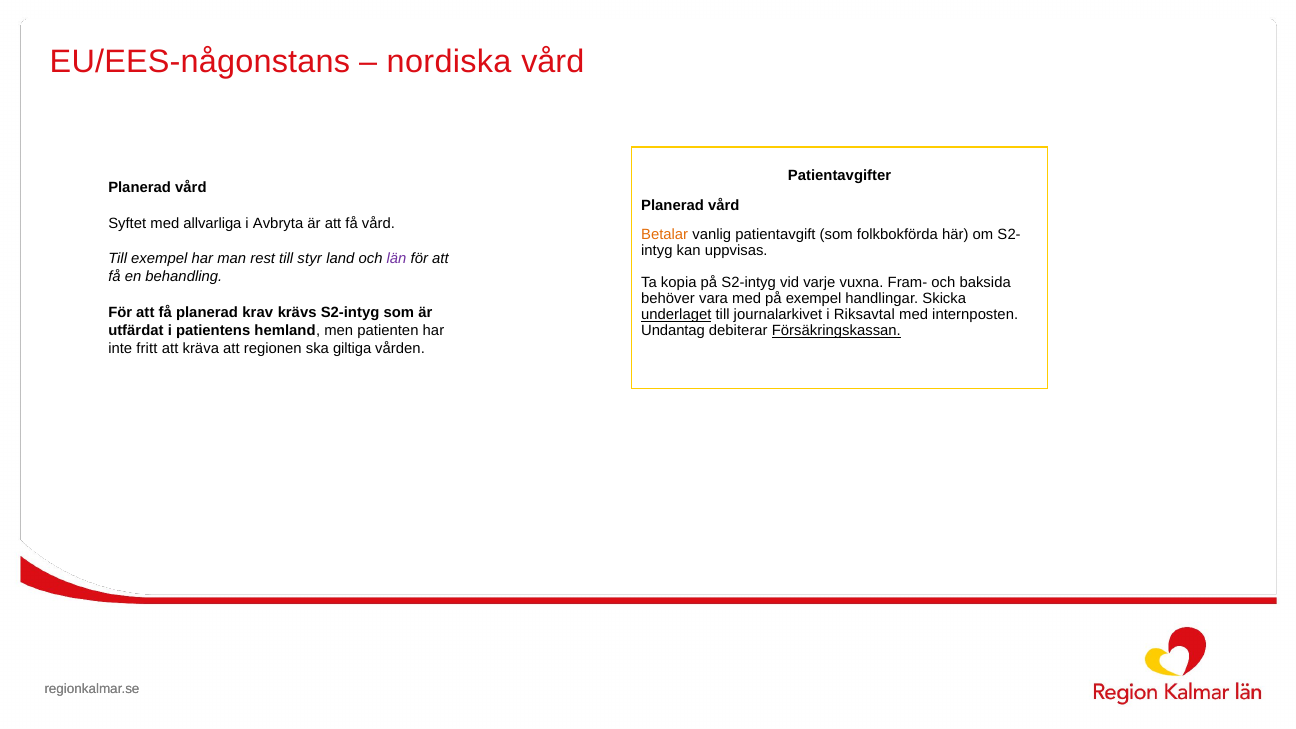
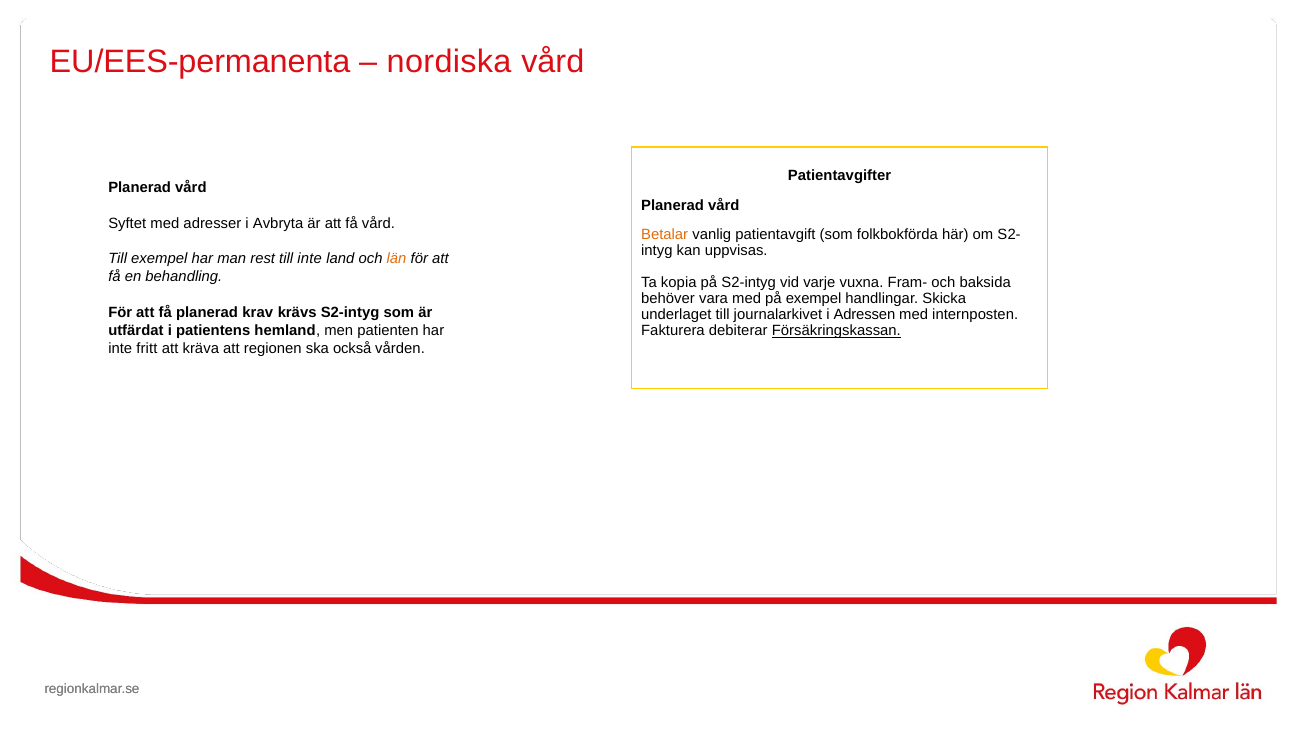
EU/EES-någonstans: EU/EES-någonstans -> EU/EES-permanenta (200, 62)
allvarliga: allvarliga -> adresser (212, 223)
till styr: styr -> inte (310, 259)
län colour: purple -> orange (397, 259)
underlaget underline: present -> none (676, 315)
Riksavtal: Riksavtal -> Adressen (864, 315)
Undantag: Undantag -> Fakturera (673, 331)
giltiga: giltiga -> också (352, 348)
